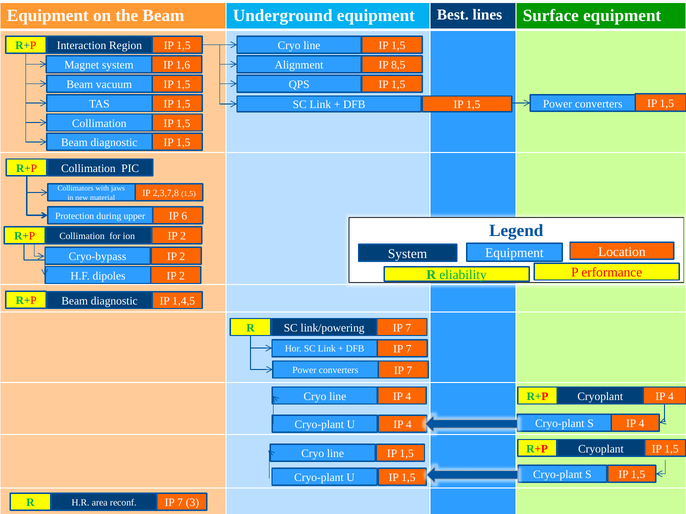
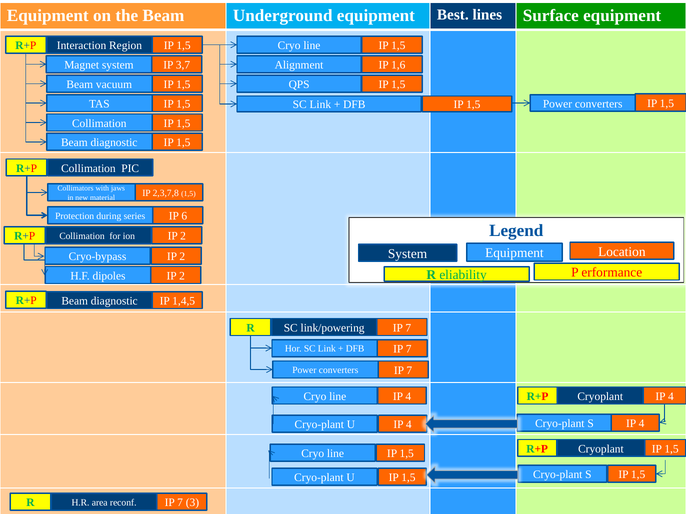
1,6: 1,6 -> 3,7 (183, 65)
8,5: 8,5 -> 1,6 (398, 65)
upper: upper -> series (134, 216)
